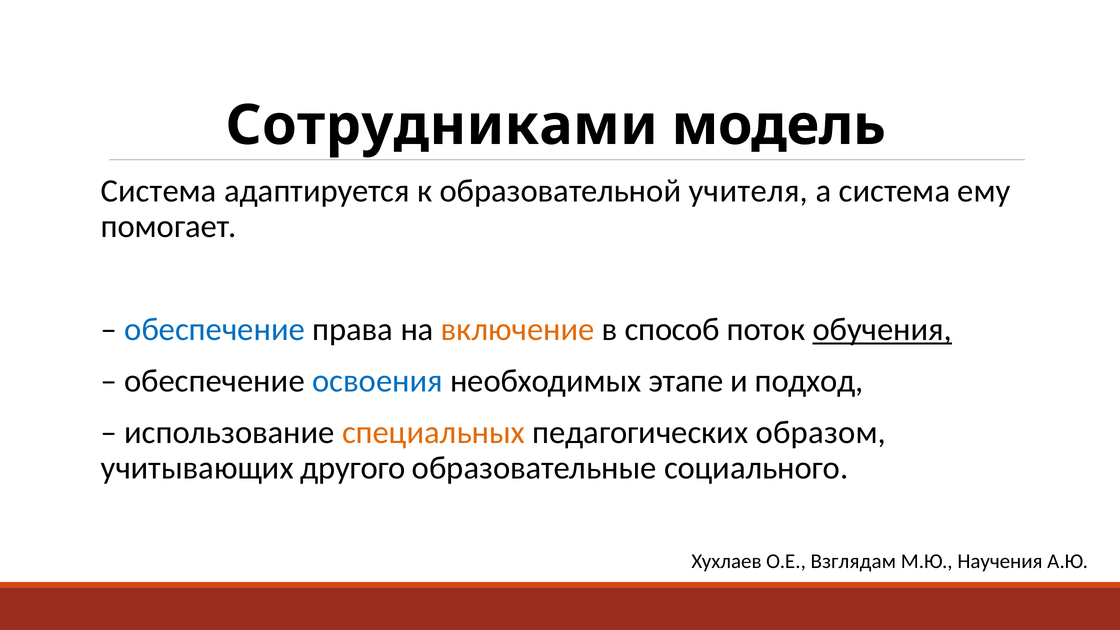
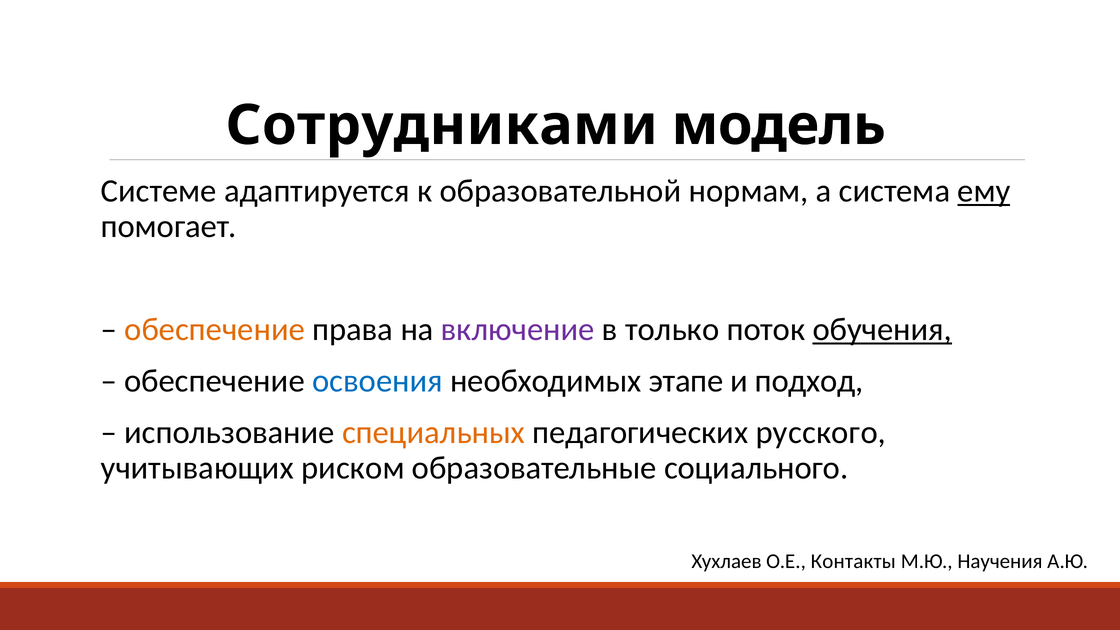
Система: Система -> Системе (159, 191)
учителя: учителя -> нормам (749, 191)
ему underline: none -> present (984, 191)
обеспечение colour: blue -> orange (215, 329)
включение colour: orange -> purple (518, 329)
способ: способ -> только (672, 329)
образом: образом -> русского (821, 433)
другого: другого -> риском (353, 468)
Взглядам: Взглядам -> Контакты (853, 561)
